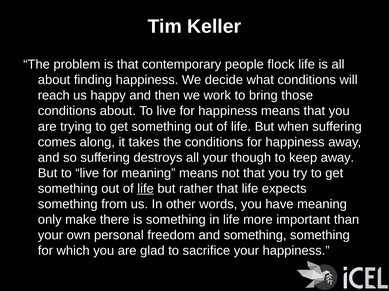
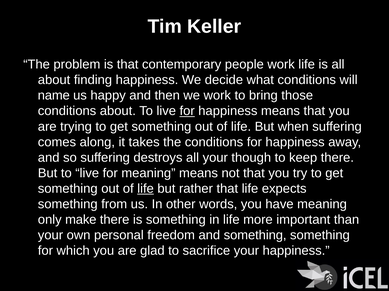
people flock: flock -> work (281, 65)
reach: reach -> name (54, 96)
for underline: none -> present (187, 111)
keep away: away -> there (337, 158)
